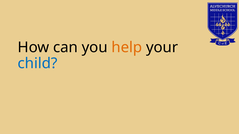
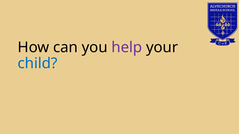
help colour: orange -> purple (127, 47)
